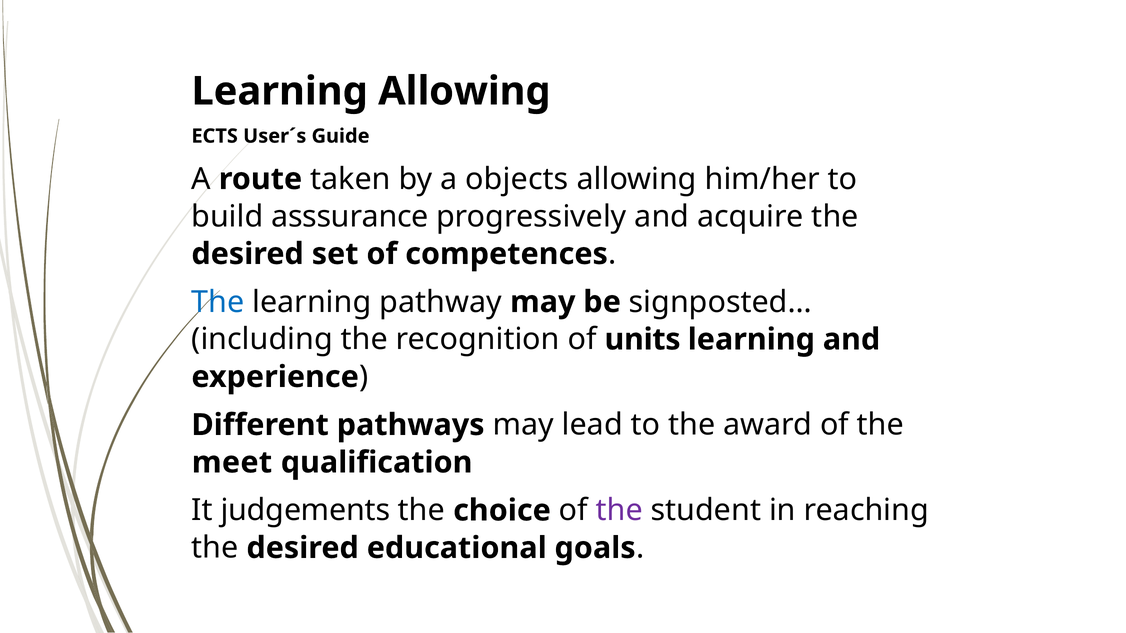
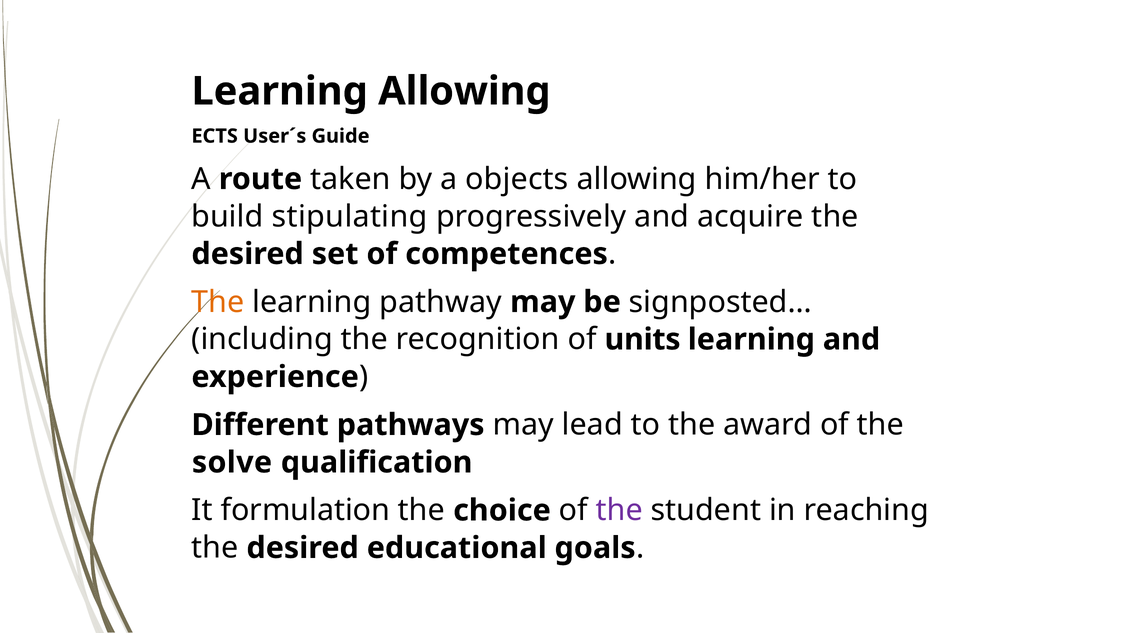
asssurance: asssurance -> stipulating (350, 217)
The colour: blue -> orange (218, 302)
meet: meet -> solve (232, 463)
judgements: judgements -> formulation (305, 511)
